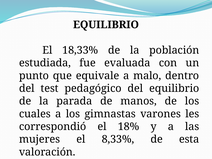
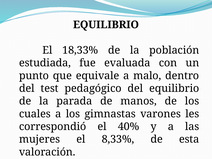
18%: 18% -> 40% (129, 127)
